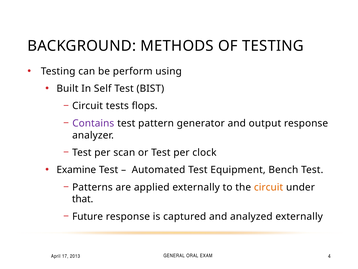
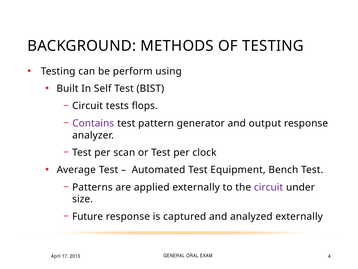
Examine: Examine -> Average (76, 170)
circuit colour: orange -> purple (269, 187)
that: that -> size (83, 199)
